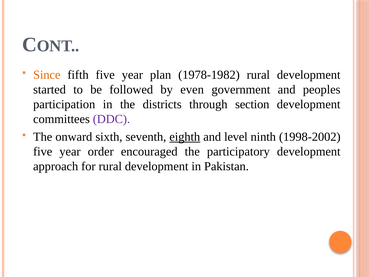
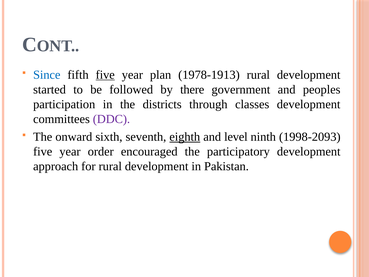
Since colour: orange -> blue (47, 75)
five underline: none -> present (105, 75)
1978-1982: 1978-1982 -> 1978-1913 (209, 75)
even: even -> there (192, 89)
section: section -> classes (252, 104)
1998-2002: 1998-2002 -> 1998-2093 (310, 137)
